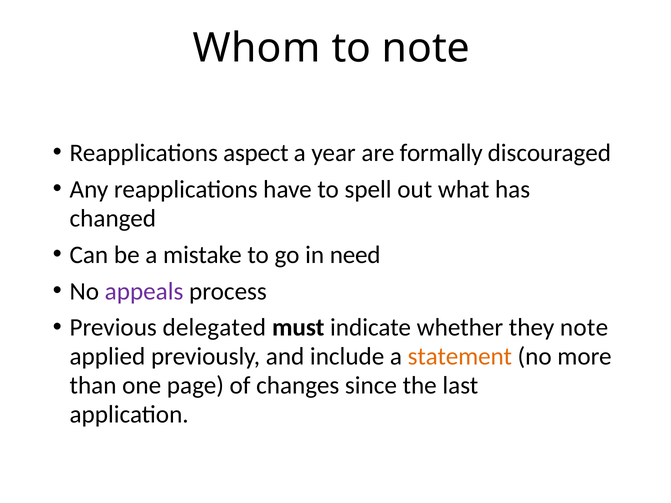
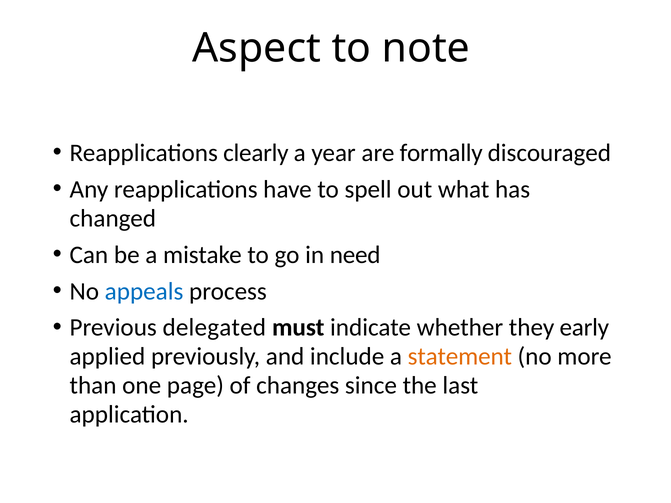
Whom: Whom -> Aspect (257, 48)
aspect: aspect -> clearly (256, 153)
appeals colour: purple -> blue (144, 291)
they note: note -> early (584, 328)
